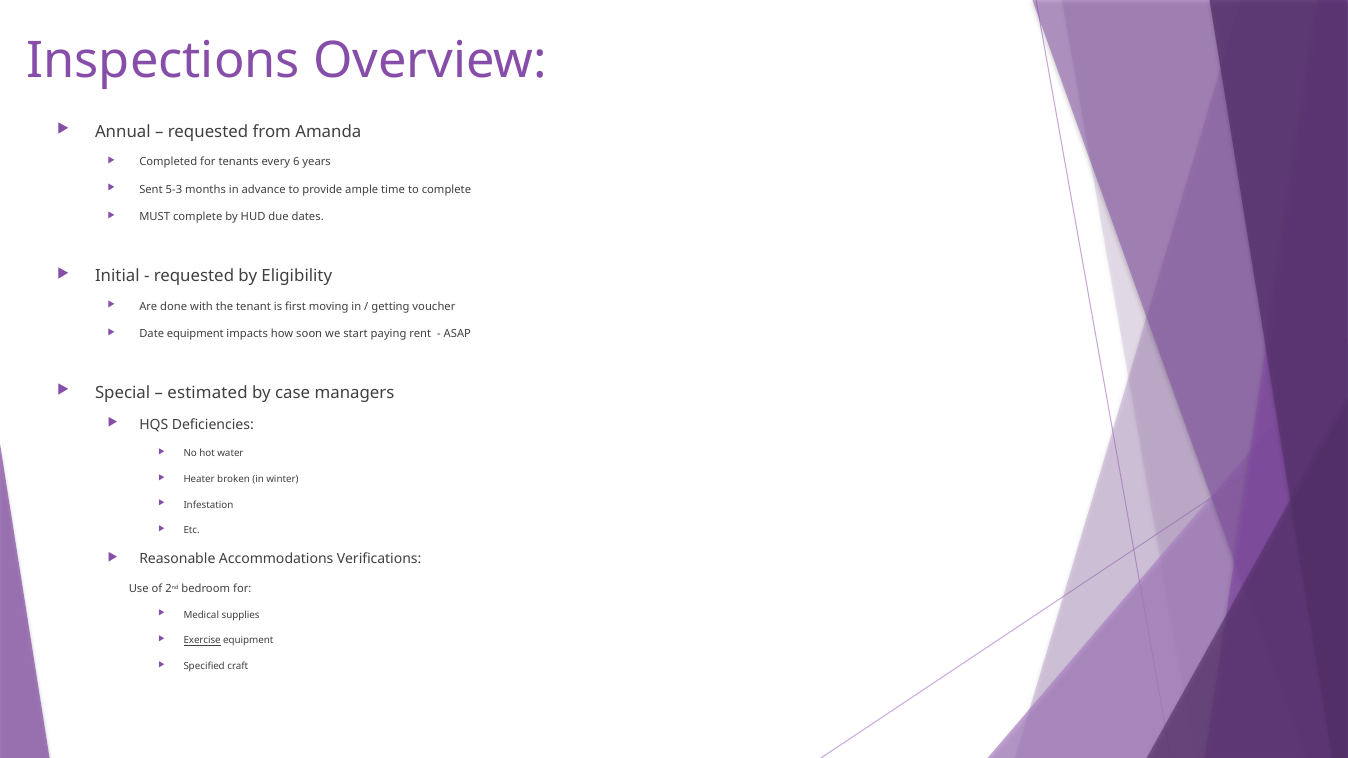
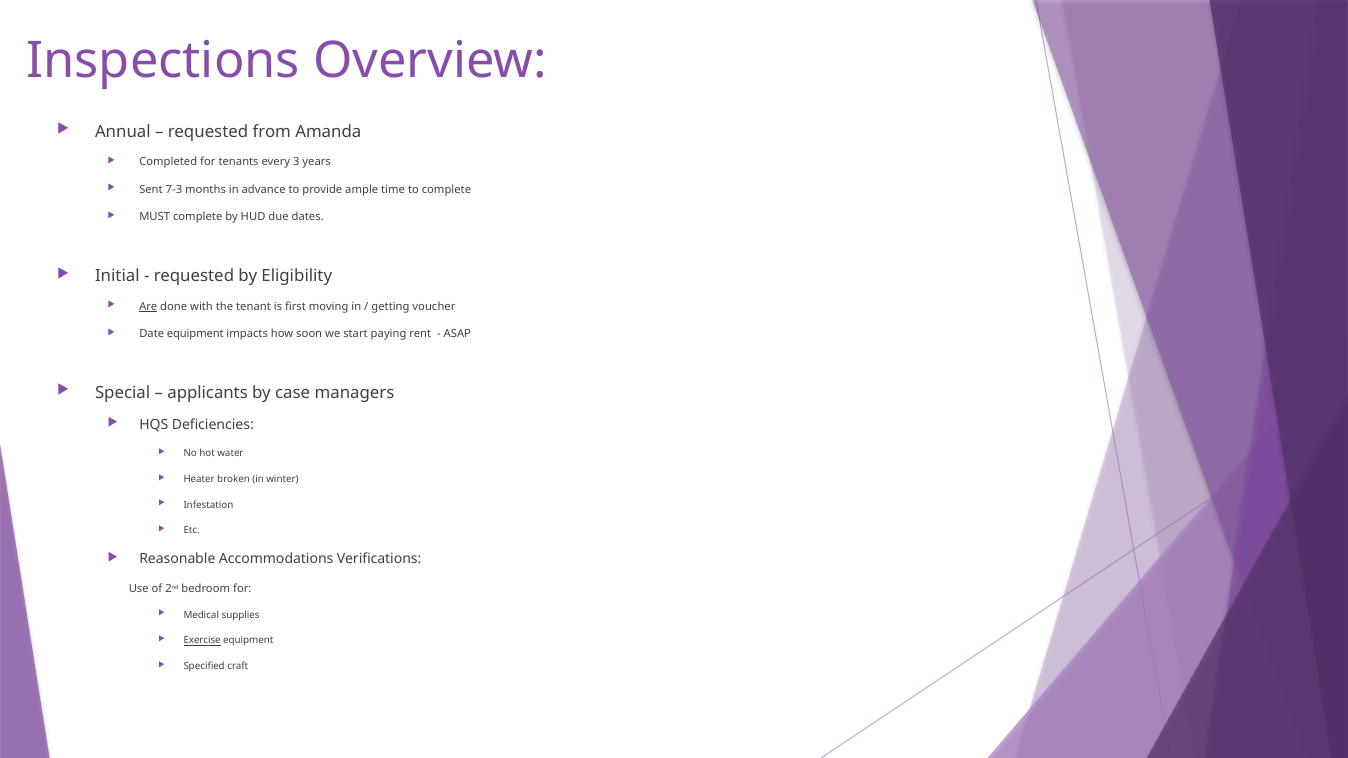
6: 6 -> 3 (296, 162)
5-3: 5-3 -> 7-3 (174, 190)
Are underline: none -> present (148, 307)
estimated: estimated -> applicants (208, 393)
